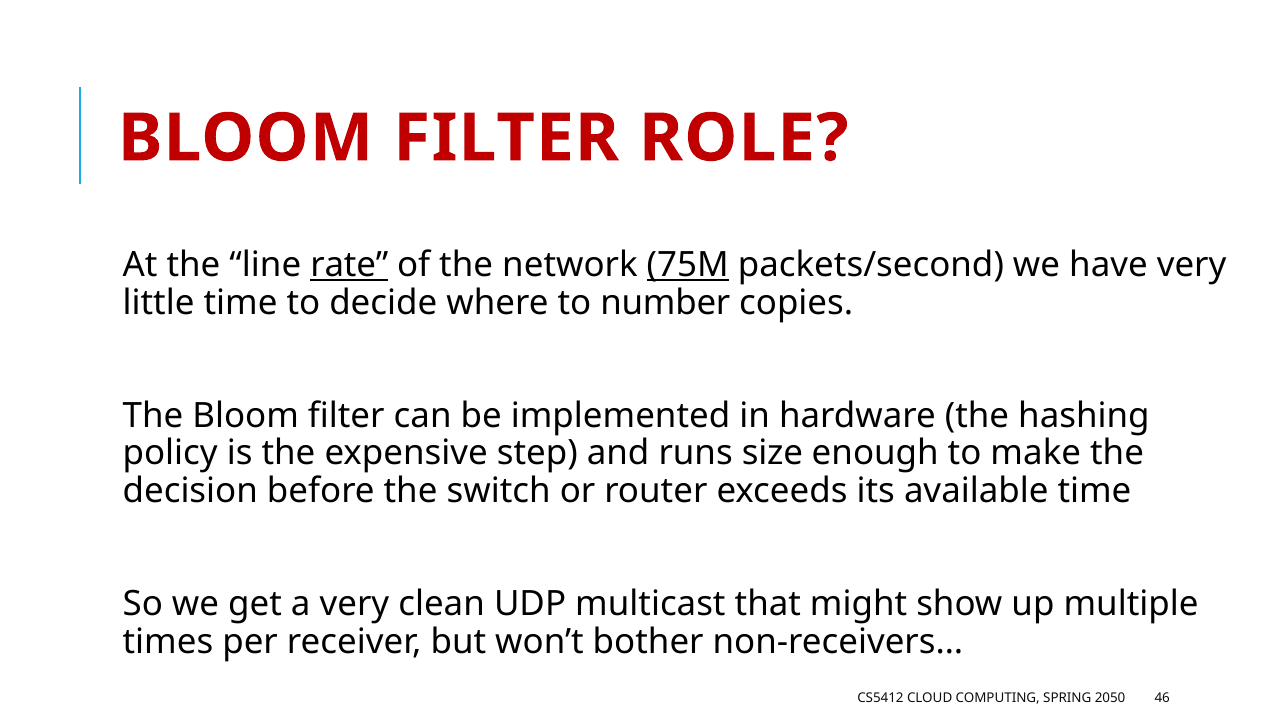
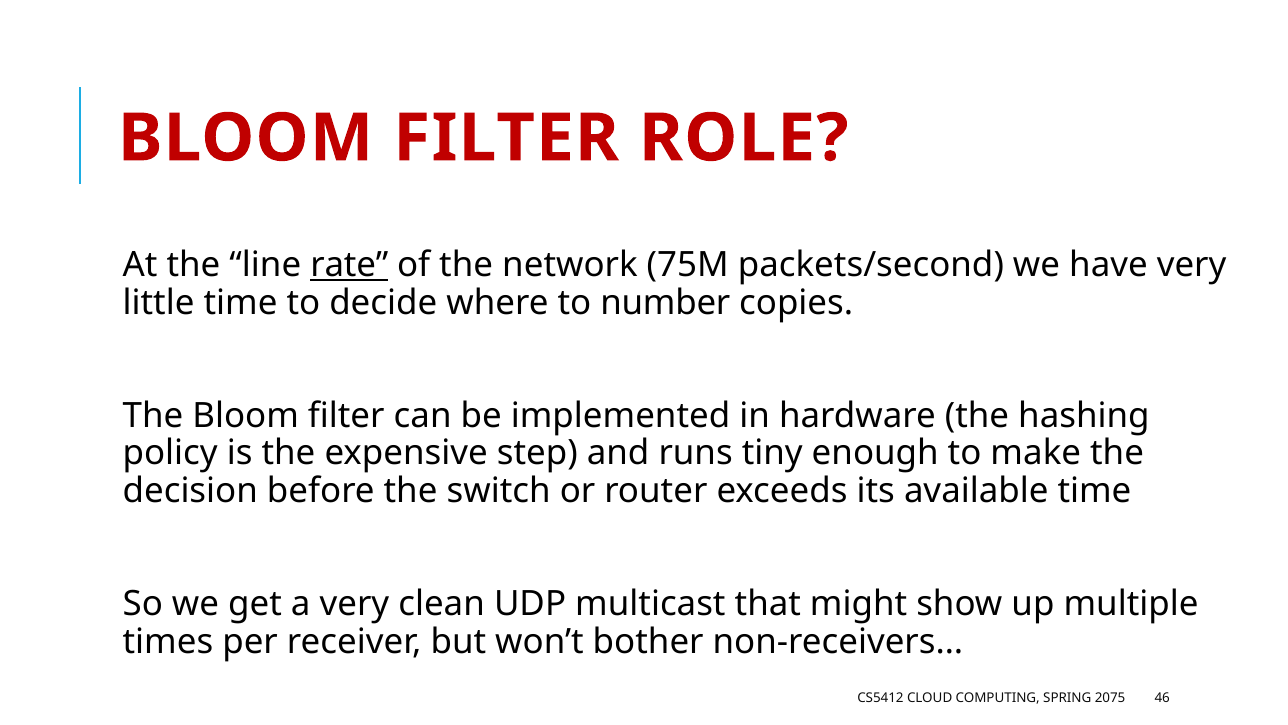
75M underline: present -> none (688, 265)
size: size -> tiny (772, 453)
2050: 2050 -> 2075 (1110, 698)
